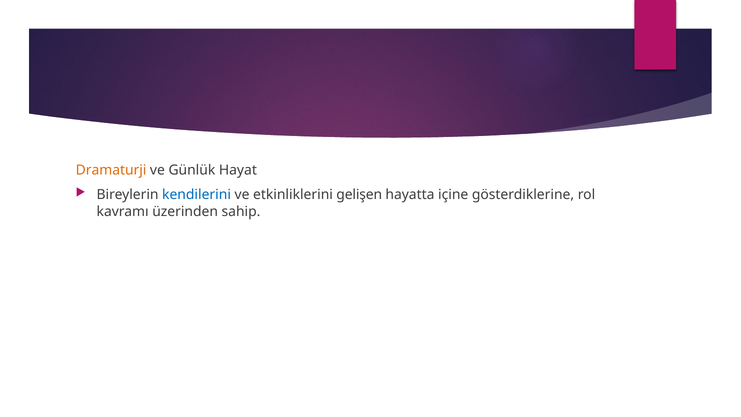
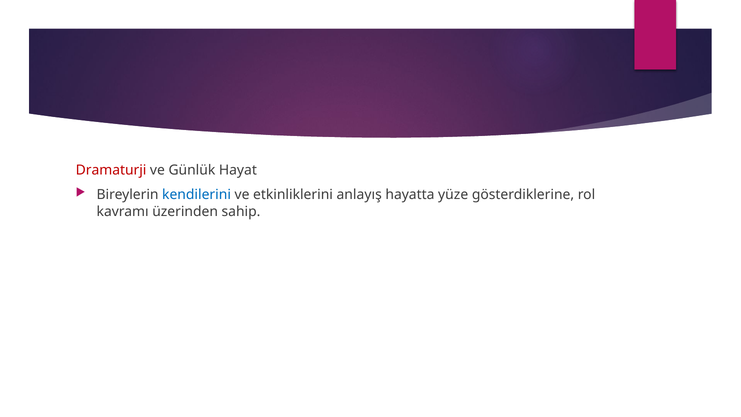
Dramaturji colour: orange -> red (111, 170)
gelişen: gelişen -> anlayış (359, 195)
içine: içine -> yüze (453, 195)
